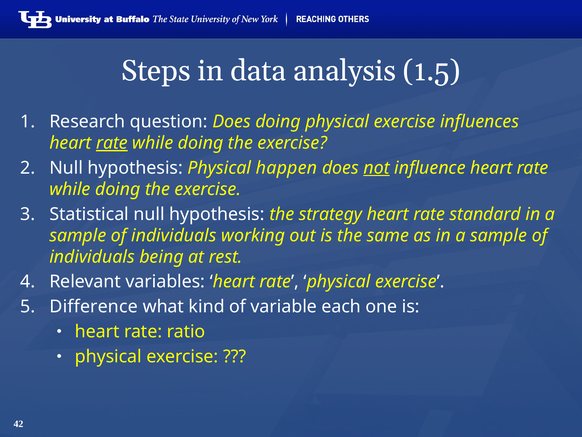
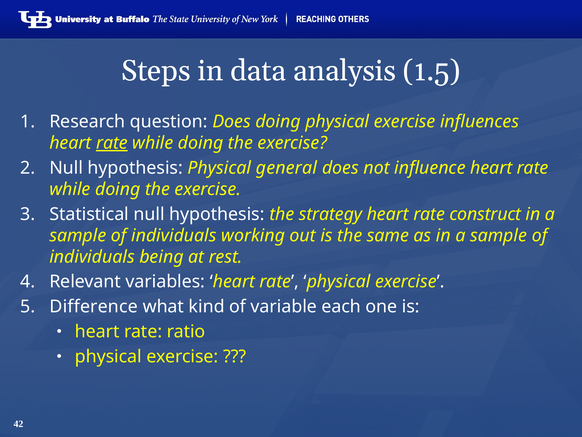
happen: happen -> general (287, 168)
not underline: present -> none (377, 168)
standard: standard -> construct (485, 214)
